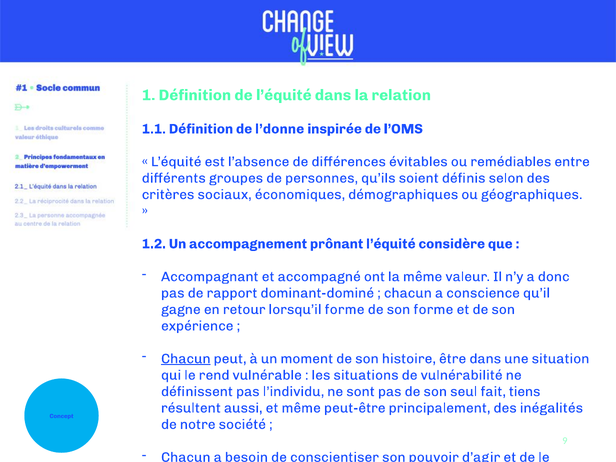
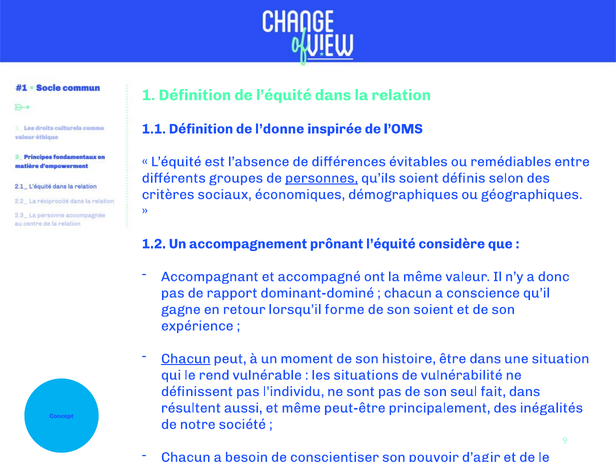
personnes underline: none -> present (322, 178)
son forme: forme -> soient (433, 309)
fait tiens: tiens -> dans (525, 392)
